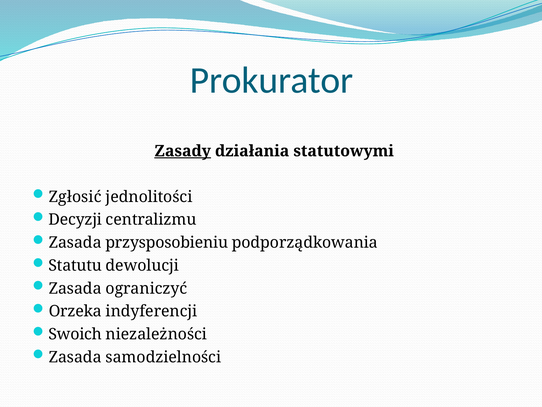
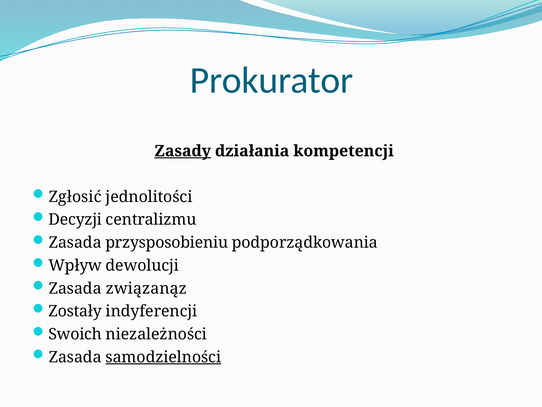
statutowymi: statutowymi -> kompetencji (344, 151)
Statutu: Statutu -> Wpływ (75, 265)
ograniczyć: ograniczyć -> związanąz (146, 288)
Orzeka: Orzeka -> Zostały (75, 311)
samodzielności underline: none -> present (163, 357)
